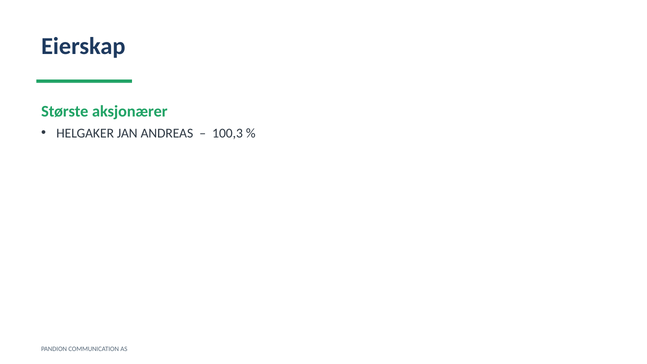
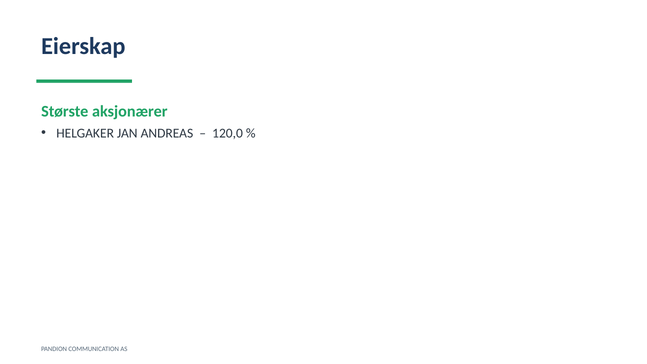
100,3: 100,3 -> 120,0 (228, 133)
